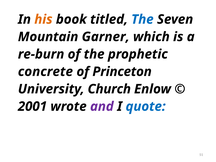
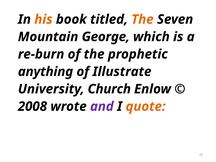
The colour: blue -> orange (142, 19)
Garner: Garner -> George (106, 37)
concrete: concrete -> anything (46, 72)
Princeton: Princeton -> Illustrate (122, 72)
2001: 2001 -> 2008 (32, 106)
quote colour: blue -> orange (146, 106)
